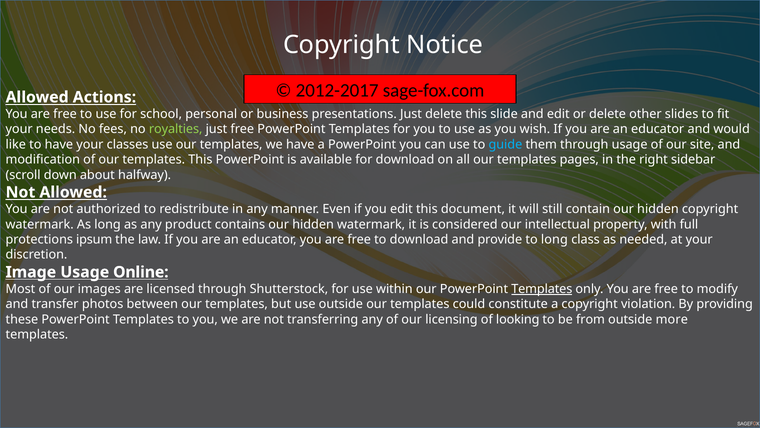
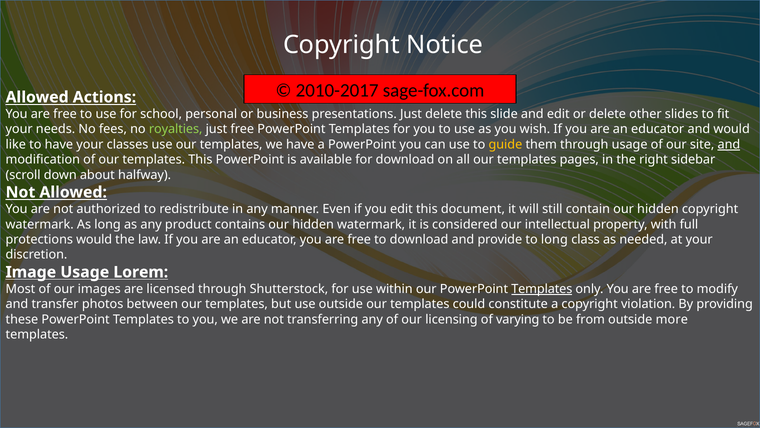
2012-2017: 2012-2017 -> 2010-2017 (337, 90)
guide colour: light blue -> yellow (505, 144)
and underline: none -> present (729, 144)
protections ipsum: ipsum -> would (94, 239)
Online: Online -> Lorem (141, 272)
looking: looking -> varying (518, 319)
